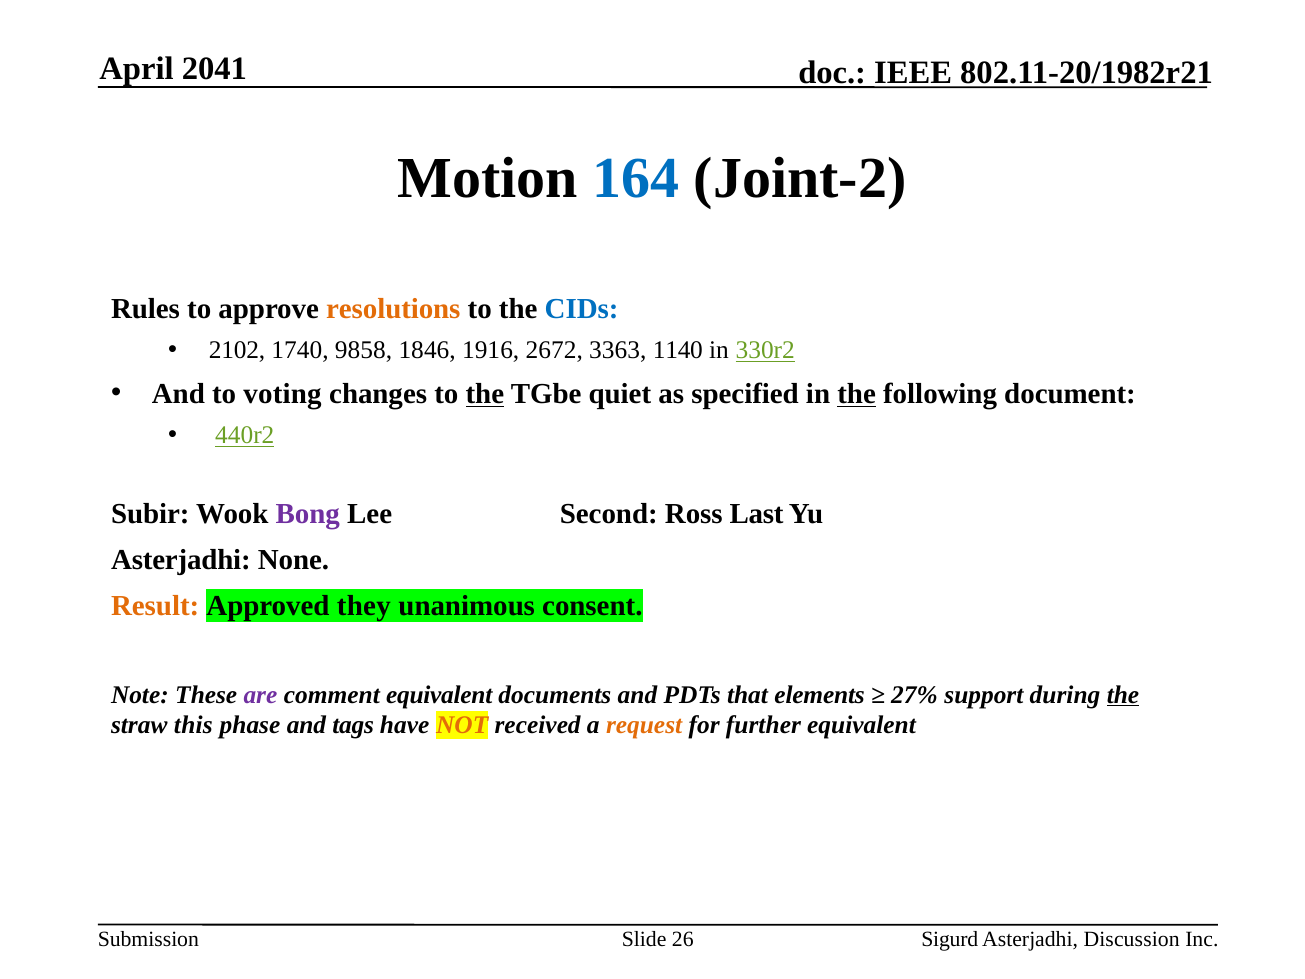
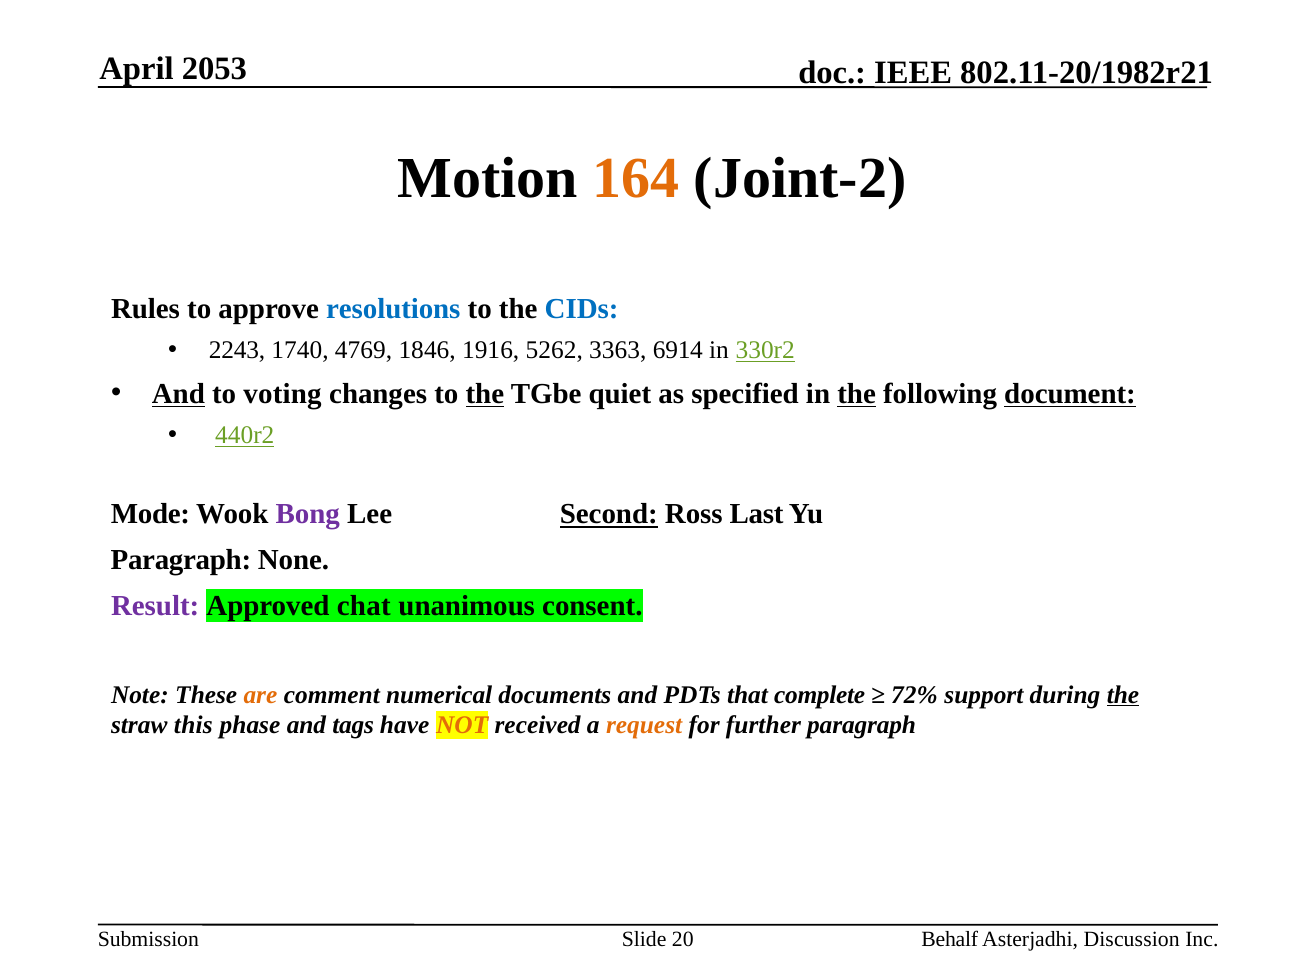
2041: 2041 -> 2053 (214, 69)
164 colour: blue -> orange (636, 178)
resolutions colour: orange -> blue (393, 309)
2102: 2102 -> 2243 (237, 350)
9858: 9858 -> 4769 (364, 350)
2672: 2672 -> 5262 (554, 350)
1140: 1140 -> 6914 (678, 350)
And underline: none -> present (178, 394)
document underline: none -> present (1070, 394)
Subir: Subir -> Mode (150, 514)
Second underline: none -> present (609, 514)
Asterjadhi: Asterjadhi -> Paragraph (181, 560)
Result colour: orange -> purple (155, 606)
they: they -> chat (364, 606)
are colour: purple -> orange (260, 695)
comment equivalent: equivalent -> numerical (439, 695)
elements: elements -> complete (820, 695)
27%: 27% -> 72% (915, 695)
further equivalent: equivalent -> paragraph (862, 725)
26: 26 -> 20 (683, 939)
Sigurd: Sigurd -> Behalf (950, 939)
